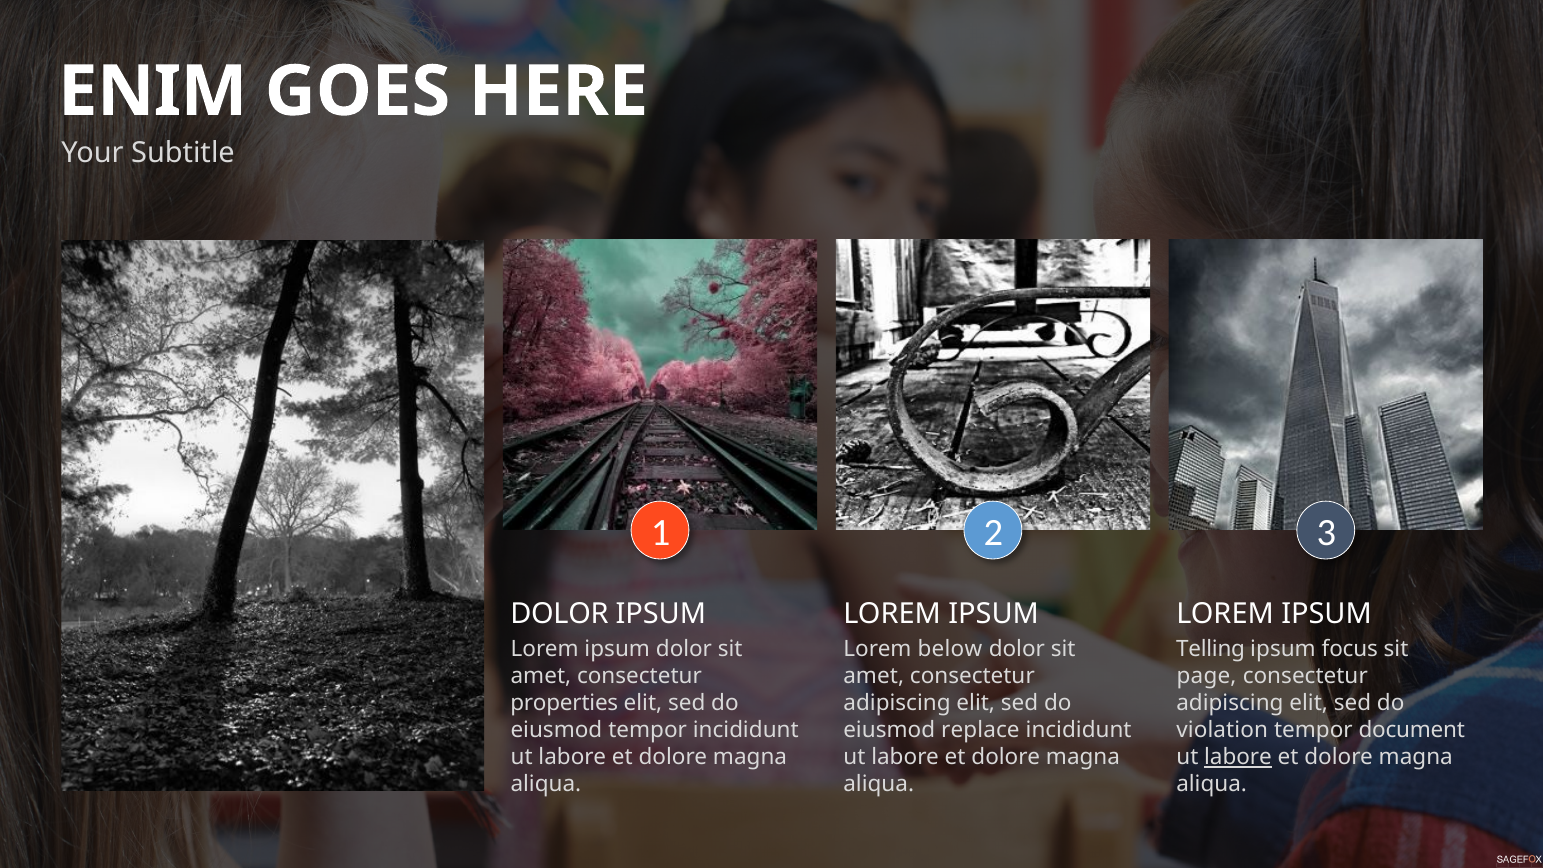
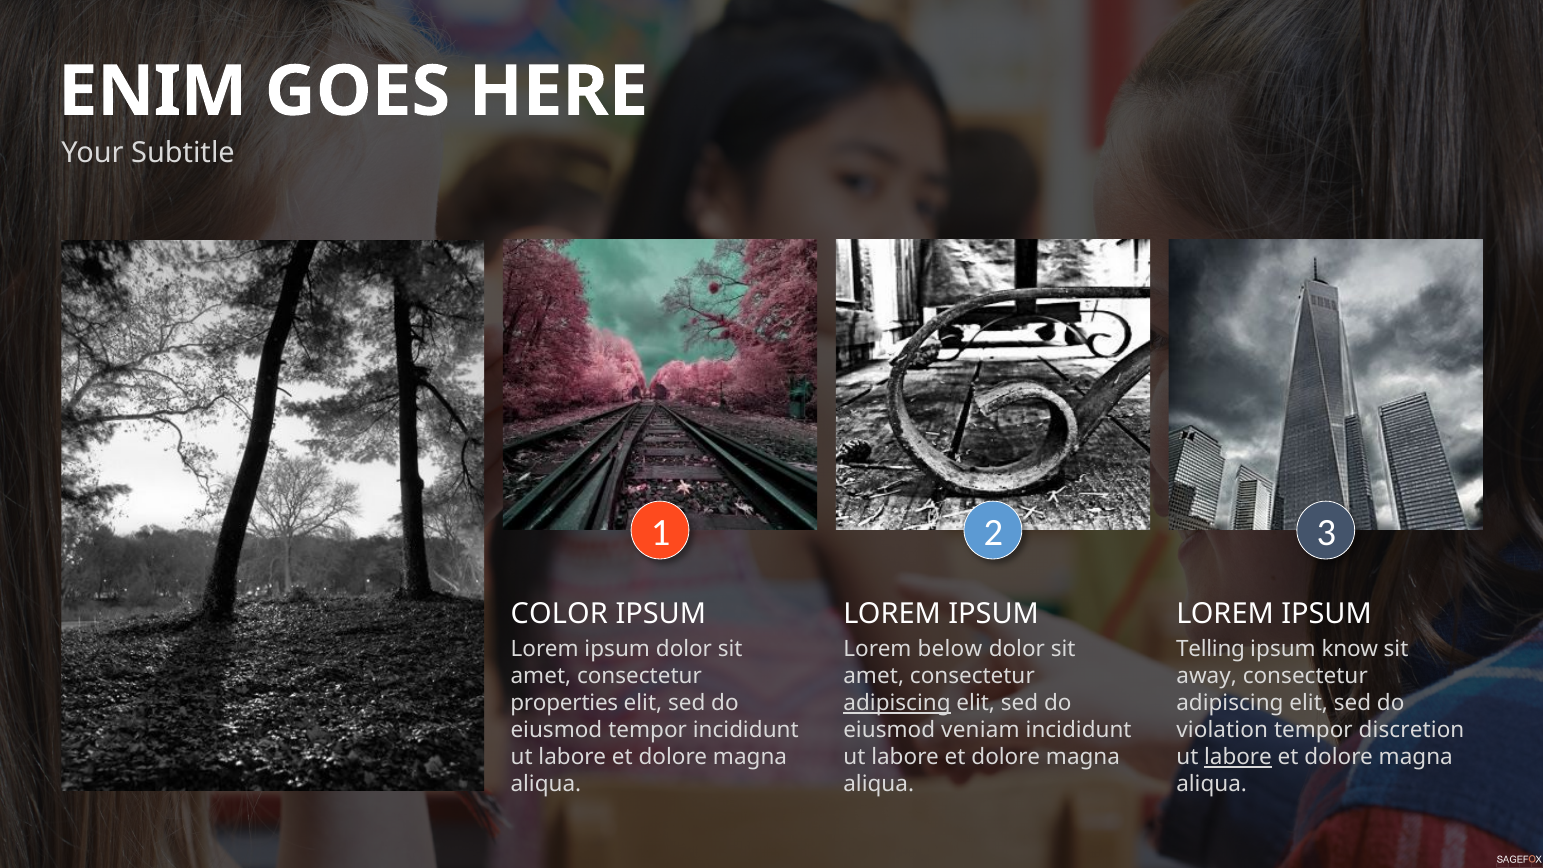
DOLOR: DOLOR -> COLOR (559, 614)
focus: focus -> know (1350, 649)
page: page -> away (1207, 676)
adipiscing underline: none -> present (897, 703)
replace: replace -> veniam (980, 730)
document: document -> discretion (1412, 730)
